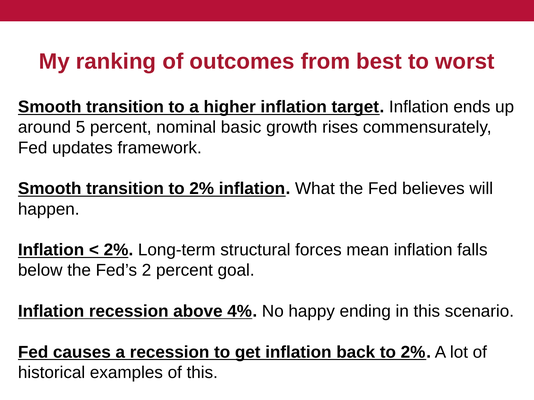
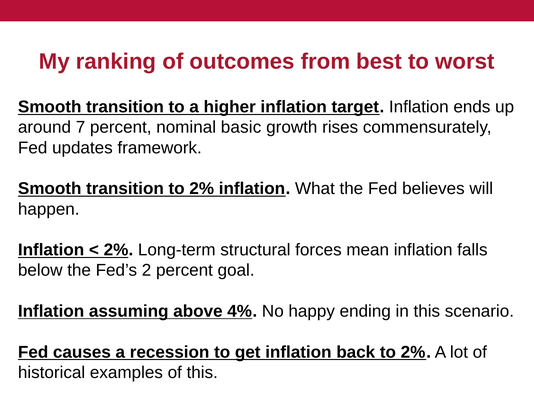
5: 5 -> 7 (81, 128)
Inflation recession: recession -> assuming (129, 312)
